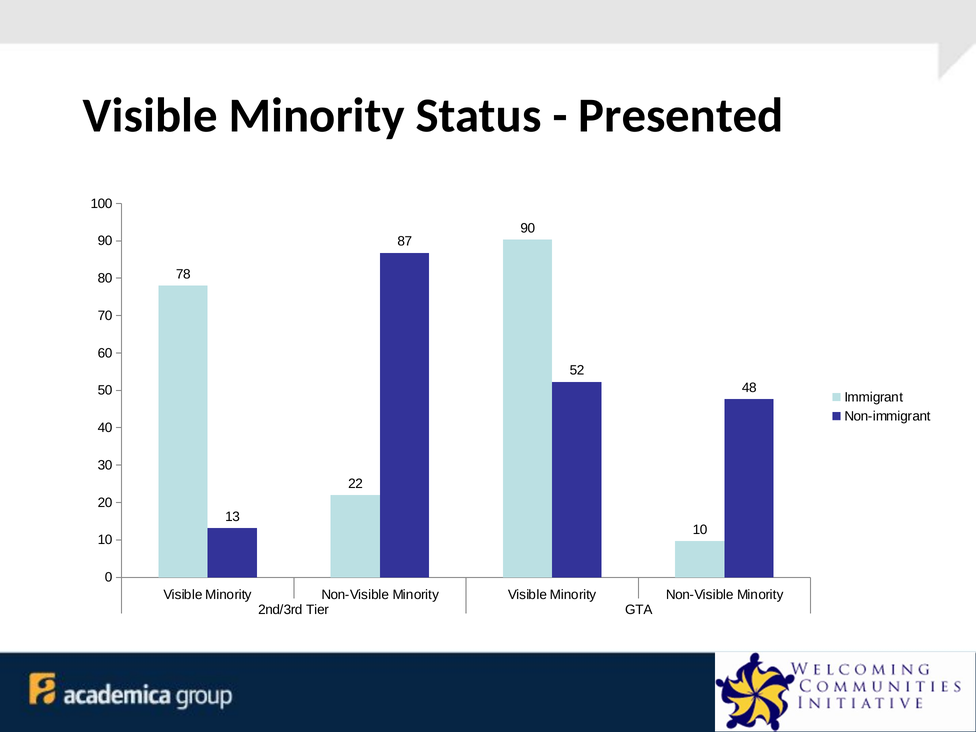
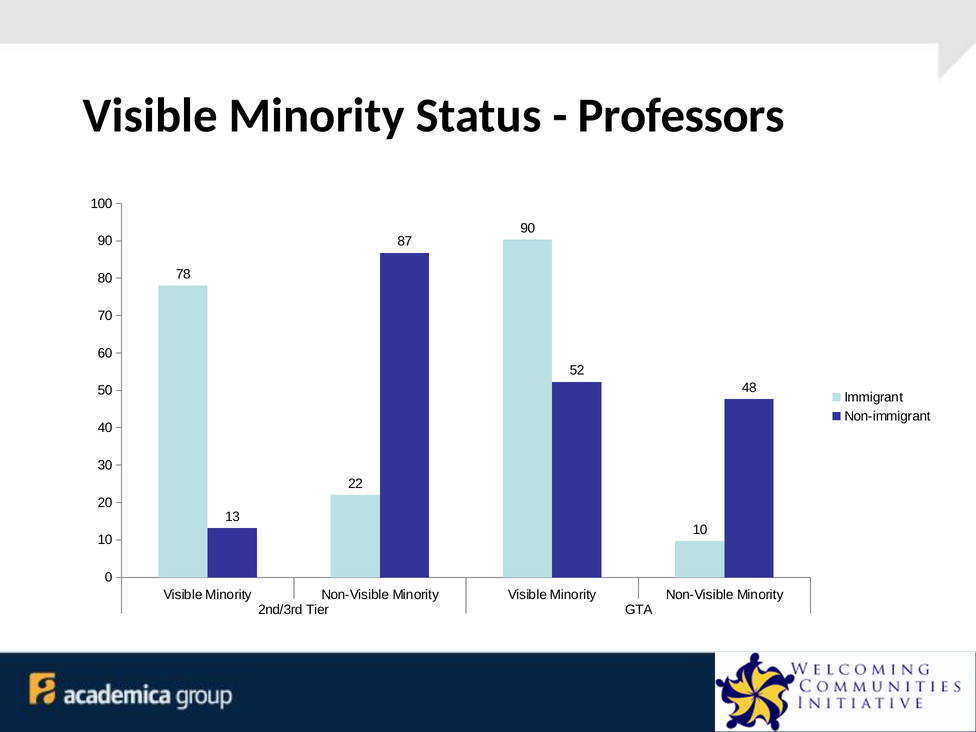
Presented: Presented -> Professors (681, 116)
